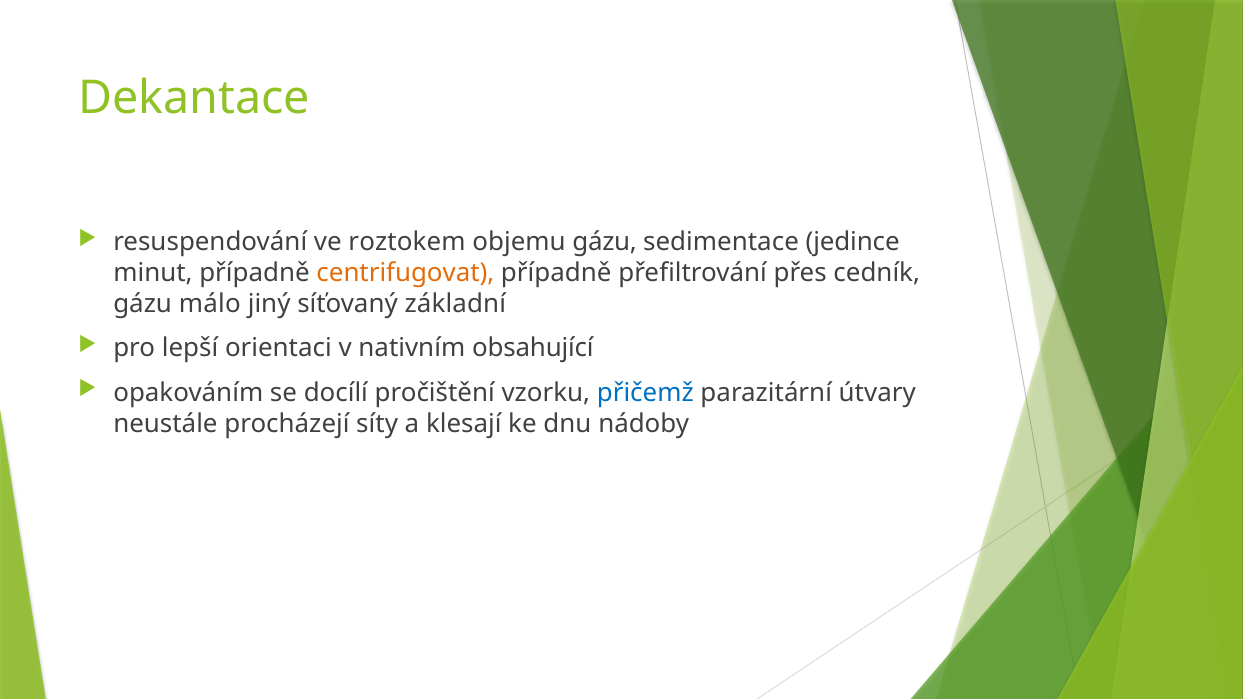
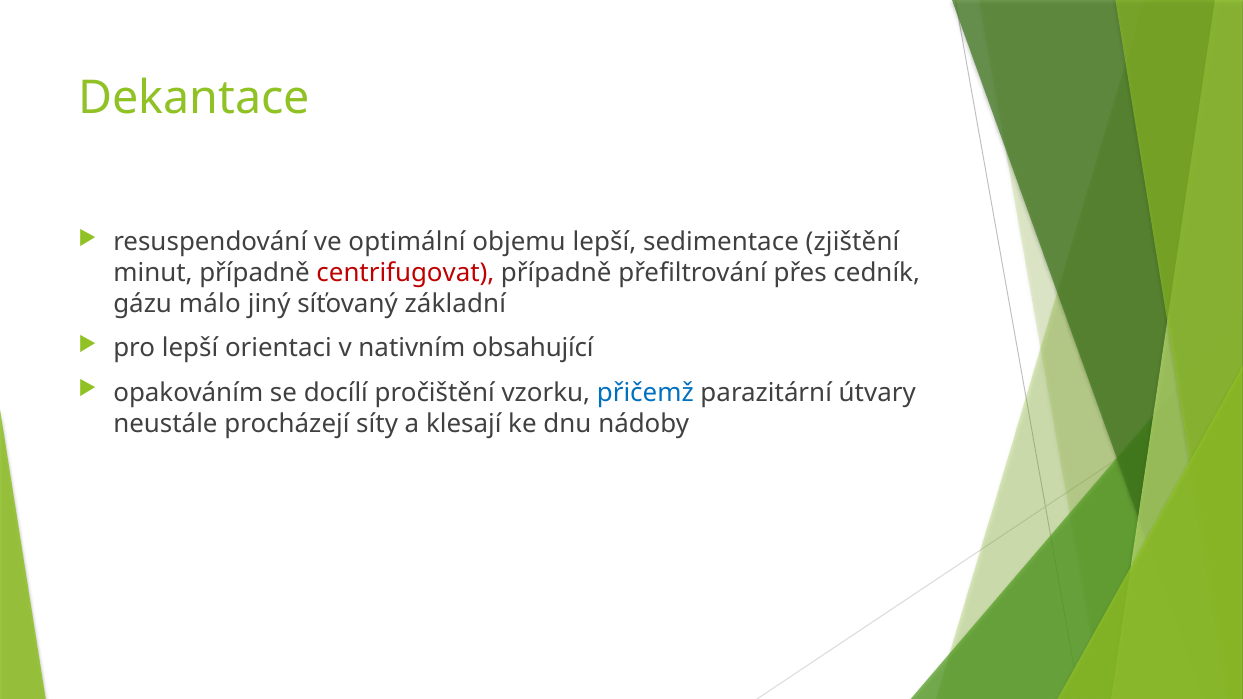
roztokem: roztokem -> optimální (407, 242)
objemu gázu: gázu -> lepší (604, 242)
jedince: jedince -> zjištění (853, 242)
centrifugovat colour: orange -> red (405, 273)
